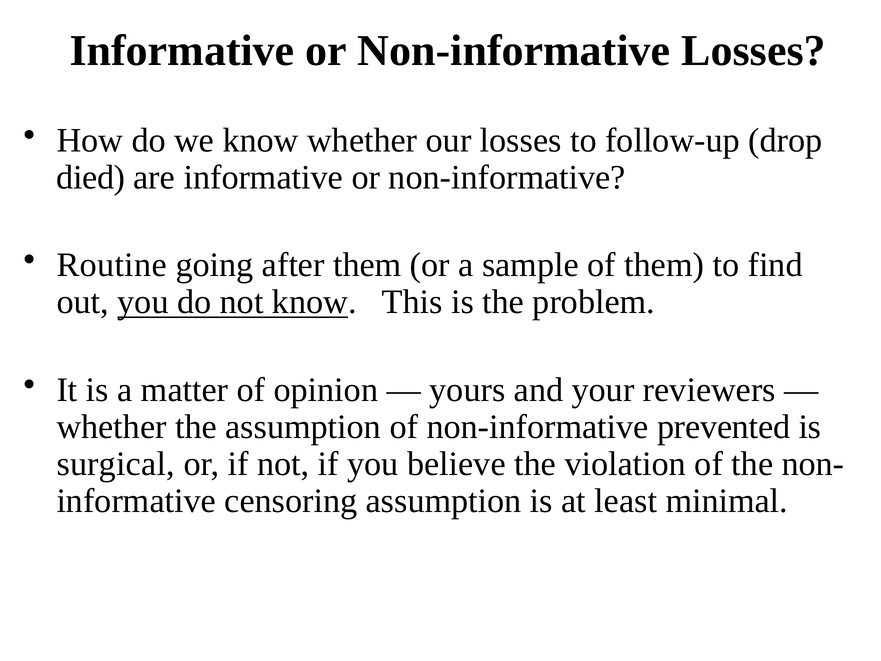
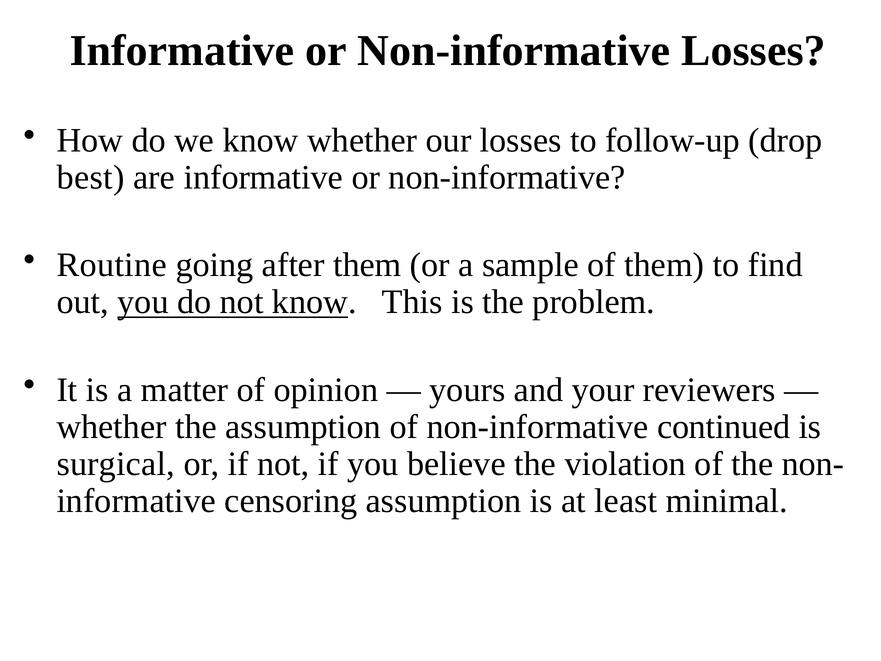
died: died -> best (91, 177)
prevented: prevented -> continued (724, 427)
